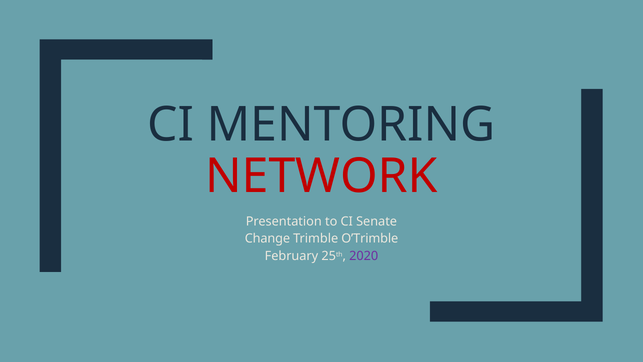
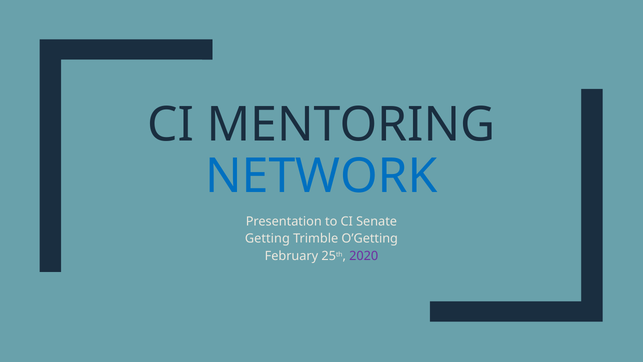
NETWORK colour: red -> blue (321, 176)
Change: Change -> Getting (267, 239)
O’Trimble: O’Trimble -> O’Getting (370, 239)
